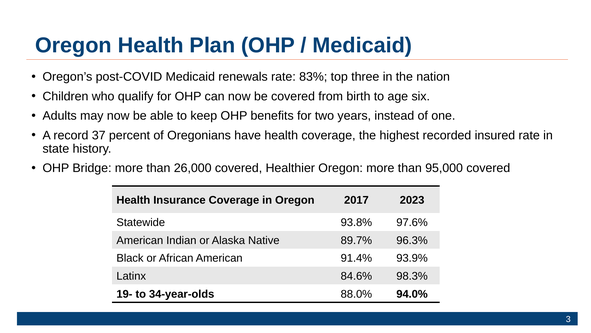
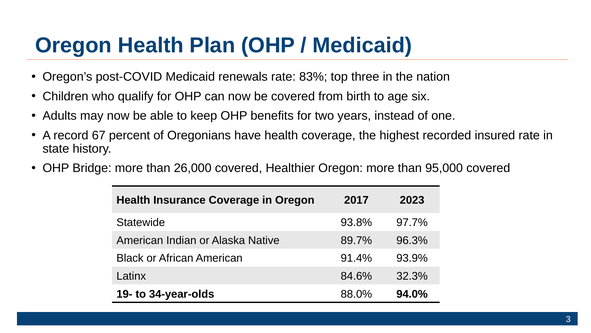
37: 37 -> 67 (99, 135)
97.6%: 97.6% -> 97.7% (412, 222)
98.3%: 98.3% -> 32.3% (412, 276)
